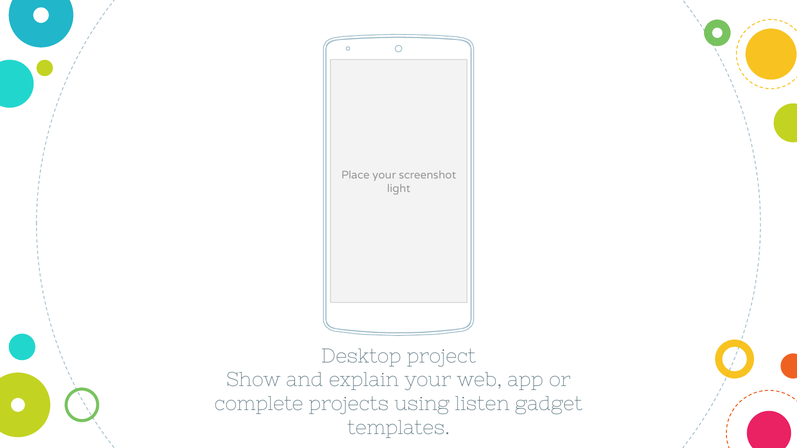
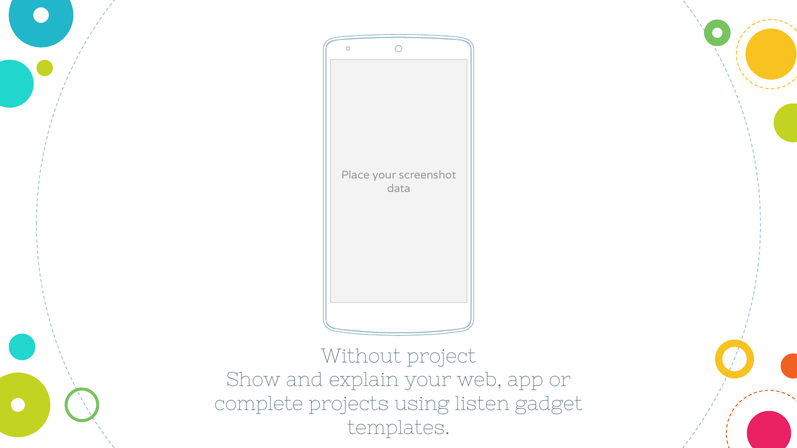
light: light -> data (399, 189)
Desktop: Desktop -> Without (361, 356)
